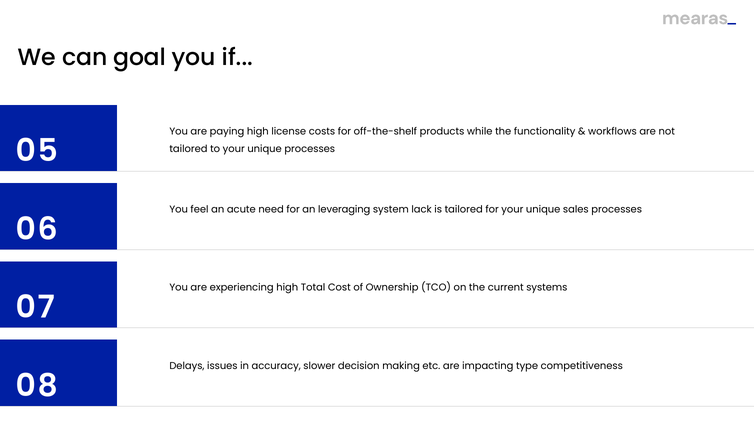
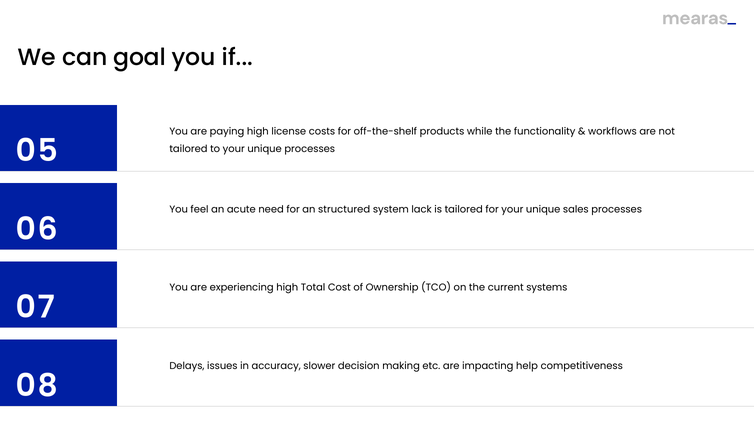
leveraging: leveraging -> structured (344, 210)
type: type -> help (527, 366)
